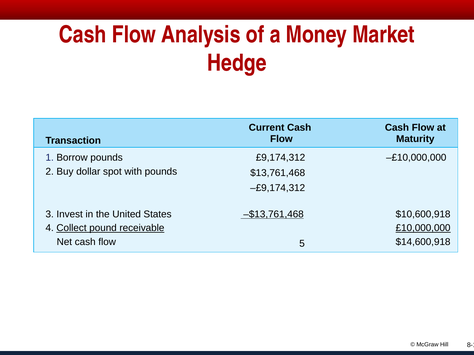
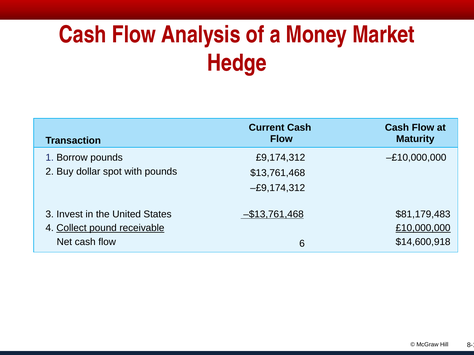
$10,600,918: $10,600,918 -> $81,179,483 (423, 214)
5: 5 -> 6 (302, 244)
